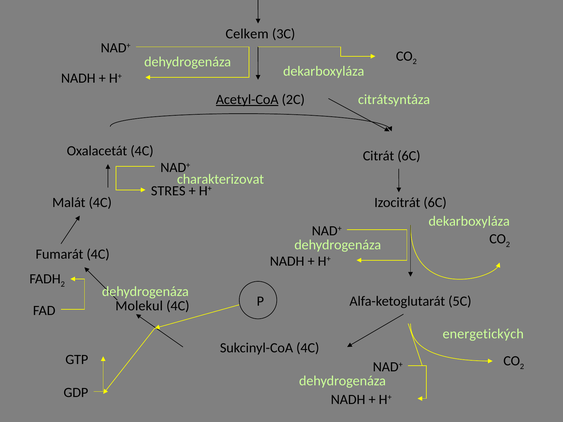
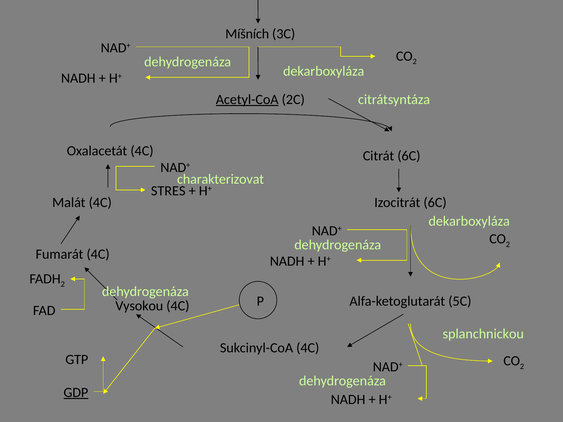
Celkem: Celkem -> Míšních (247, 34)
Molekul: Molekul -> Vysokou (139, 306)
energetických: energetických -> splanchnickou (483, 334)
GDP underline: none -> present (76, 393)
